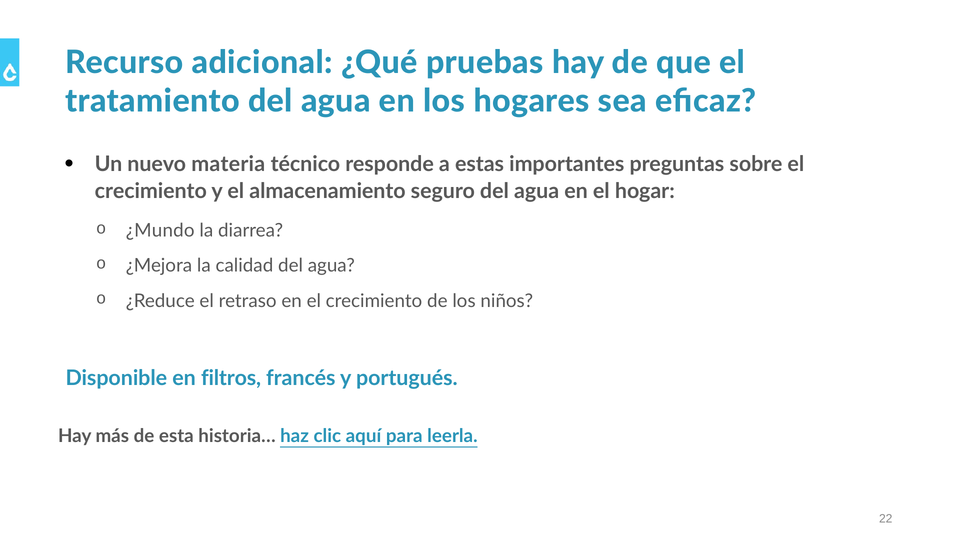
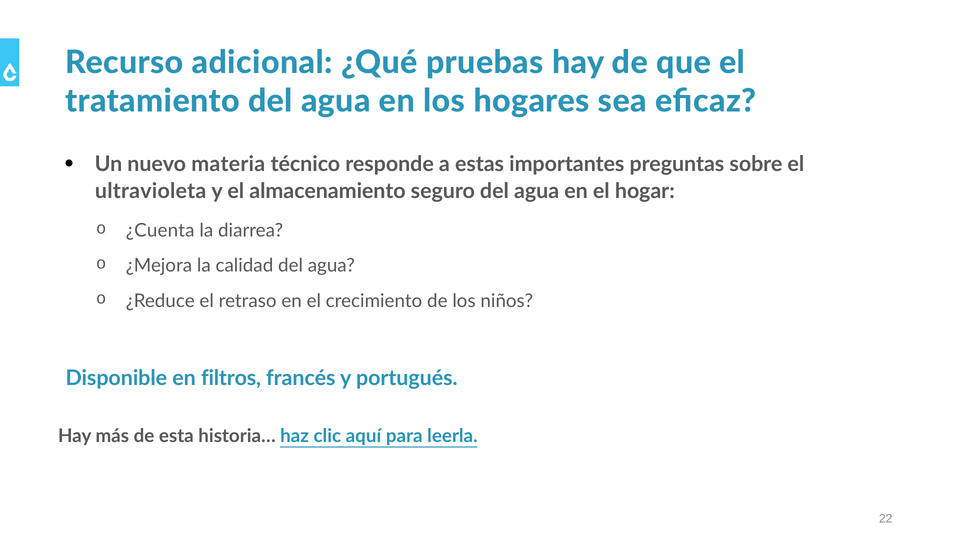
crecimiento: crecimiento -> ultravioleta (151, 191)
¿Mundo: ¿Mundo -> ¿Cuenta (160, 231)
